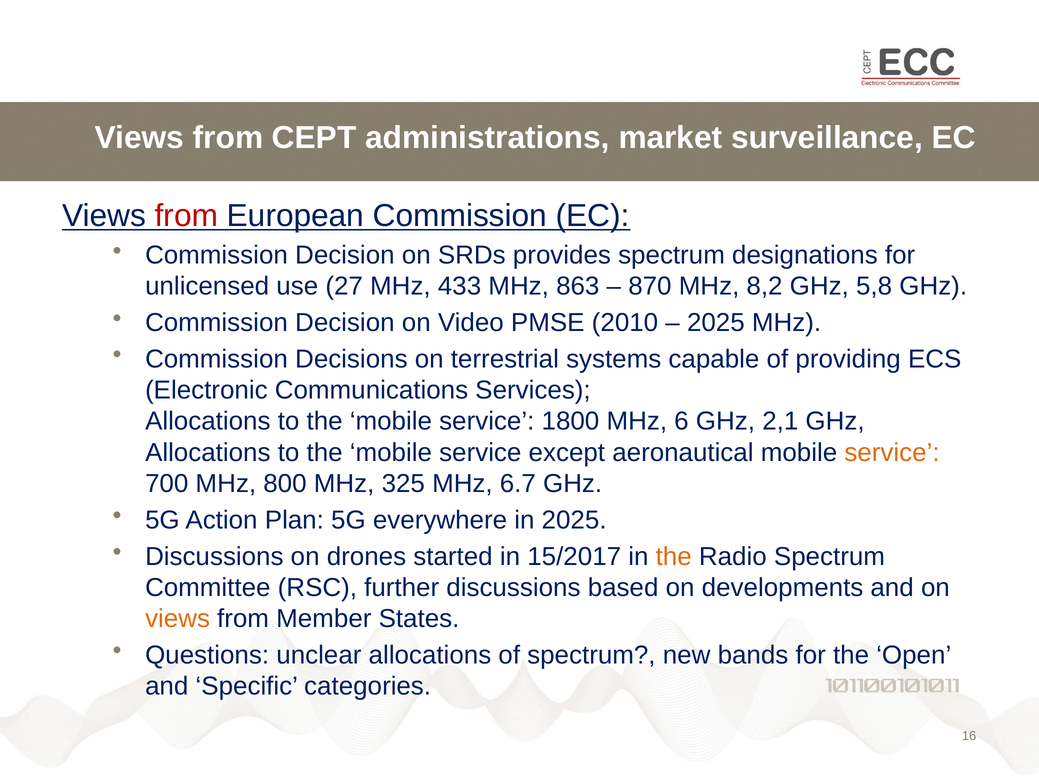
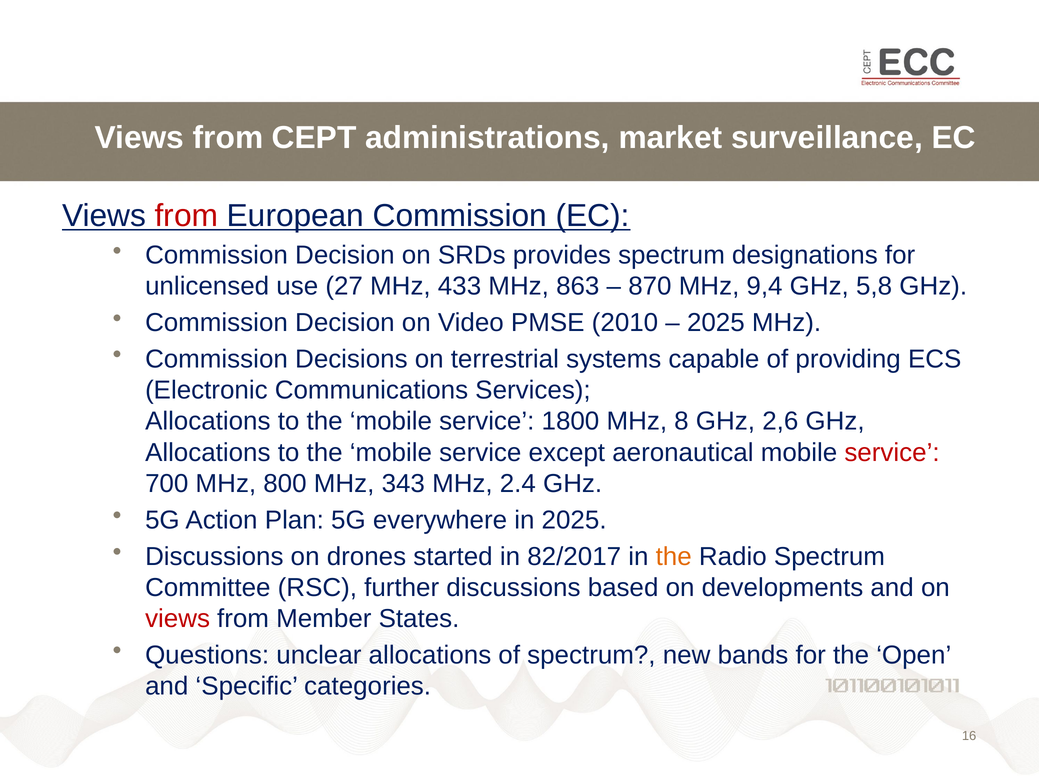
8,2: 8,2 -> 9,4 (764, 286)
6: 6 -> 8 (681, 422)
2,1: 2,1 -> 2,6 (780, 422)
service colour: orange -> red (892, 453)
325: 325 -> 343 (403, 484)
6.7: 6.7 -> 2.4 (518, 484)
15/2017: 15/2017 -> 82/2017 (574, 557)
views colour: orange -> red (178, 619)
